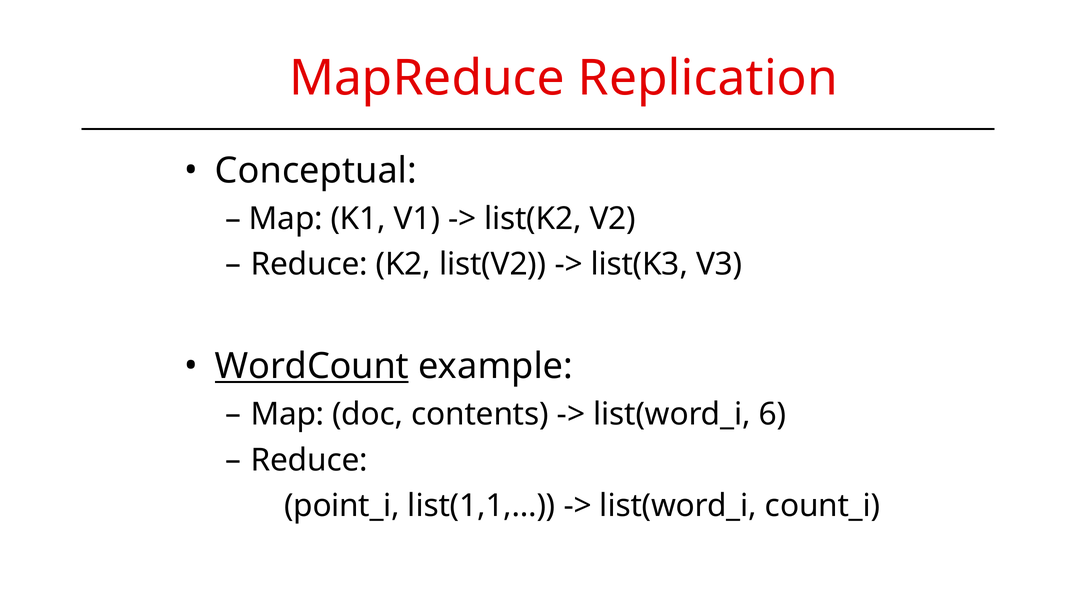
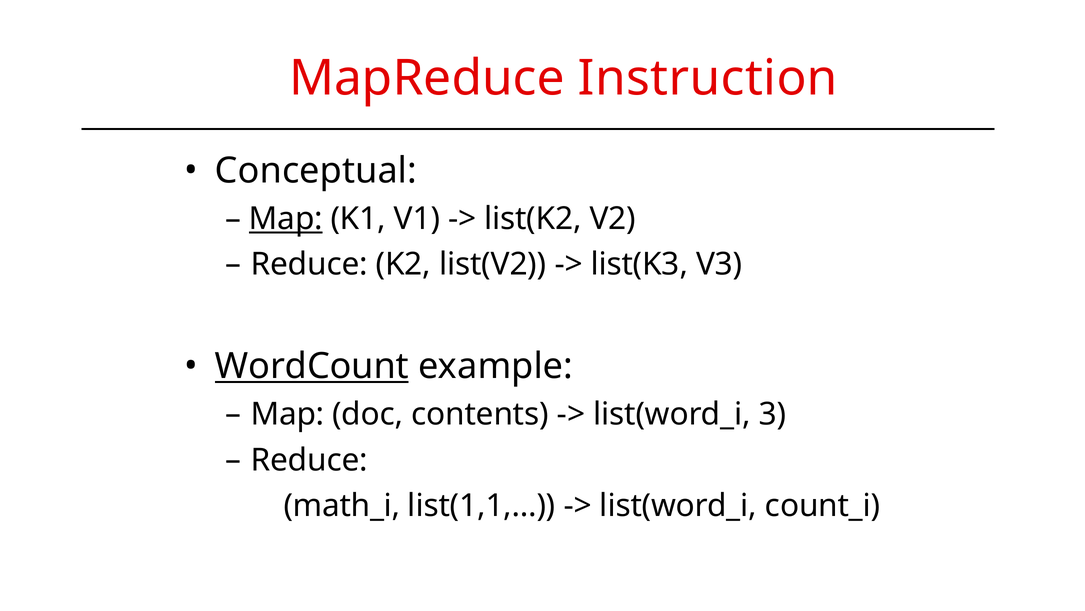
Replication: Replication -> Instruction (708, 78)
Map underline: none -> present (286, 219)
6: 6 -> 3 (772, 414)
point_i: point_i -> math_i (342, 505)
